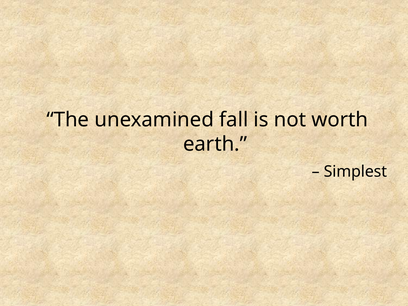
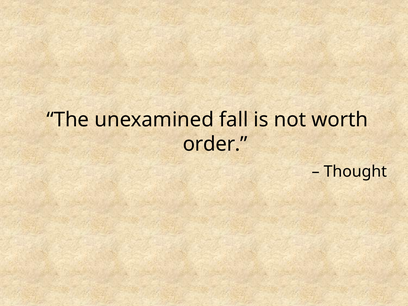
earth: earth -> order (215, 144)
Simplest: Simplest -> Thought (355, 172)
